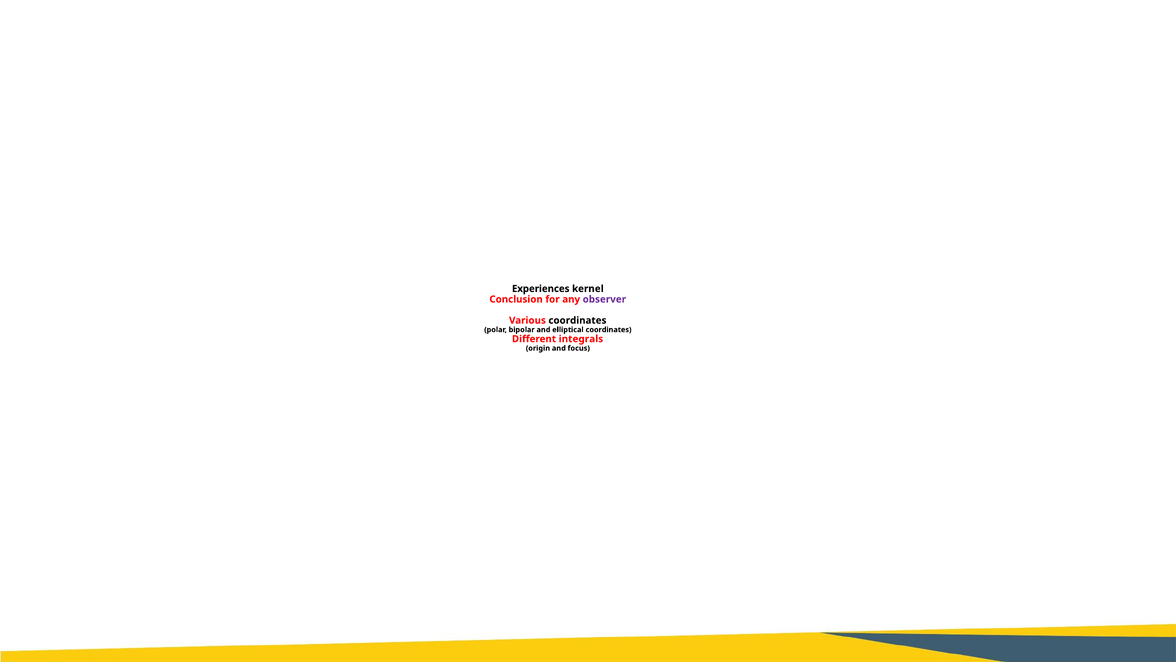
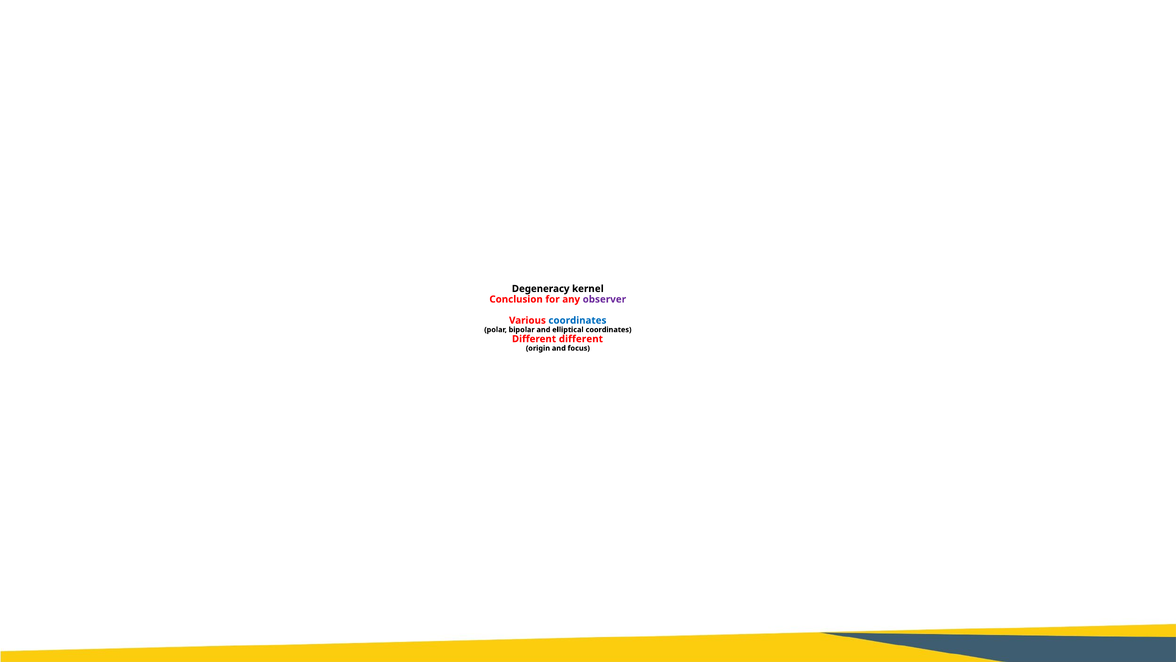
Experiences: Experiences -> Degeneracy (541, 289)
coordinates colour: black -> blue (577, 320)
Different integrals: integrals -> different (581, 339)
